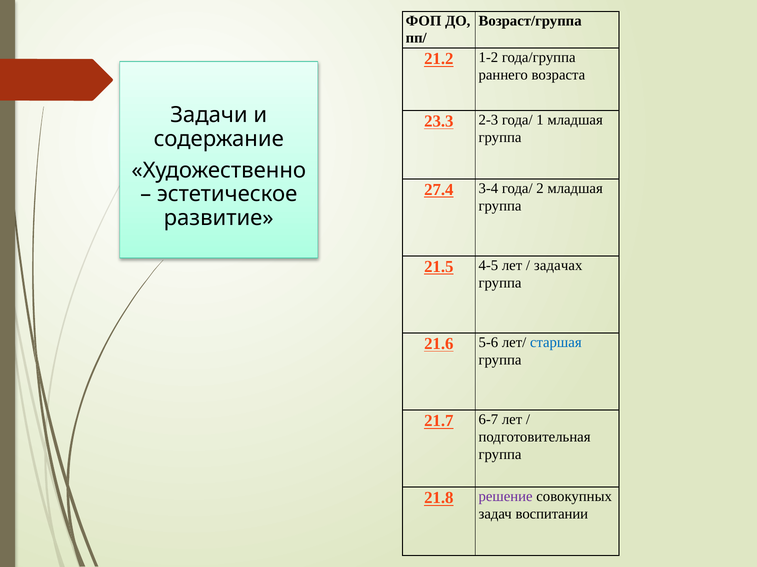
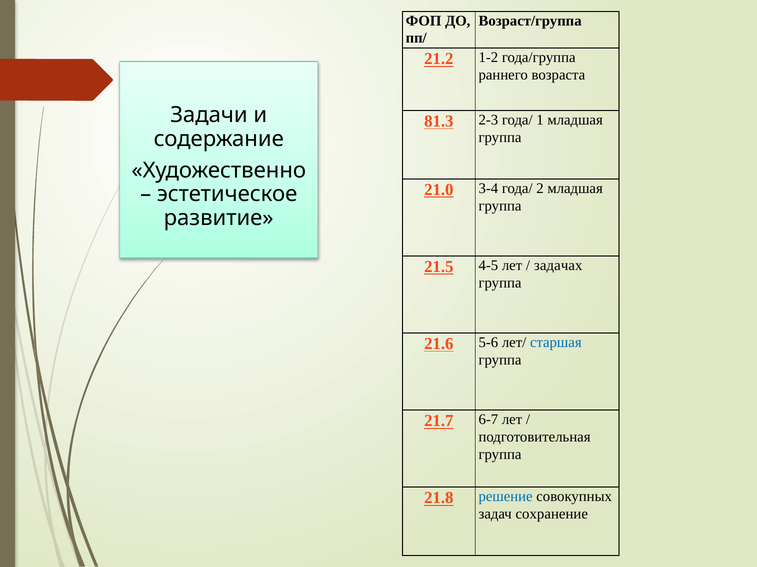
23.3: 23.3 -> 81.3 (439, 121)
27.4: 27.4 -> 21.0 (439, 190)
решение colour: purple -> blue (506, 497)
воспитании: воспитании -> сохранение (552, 515)
